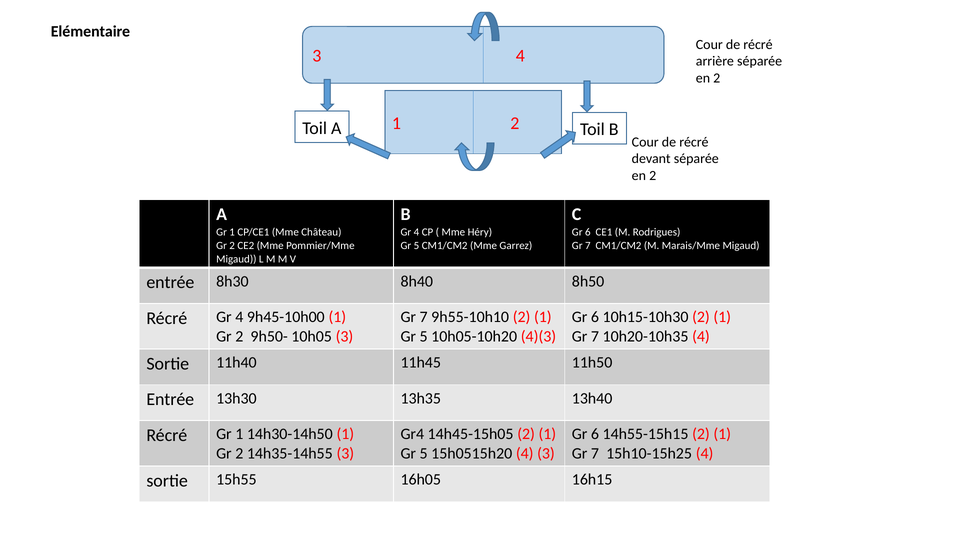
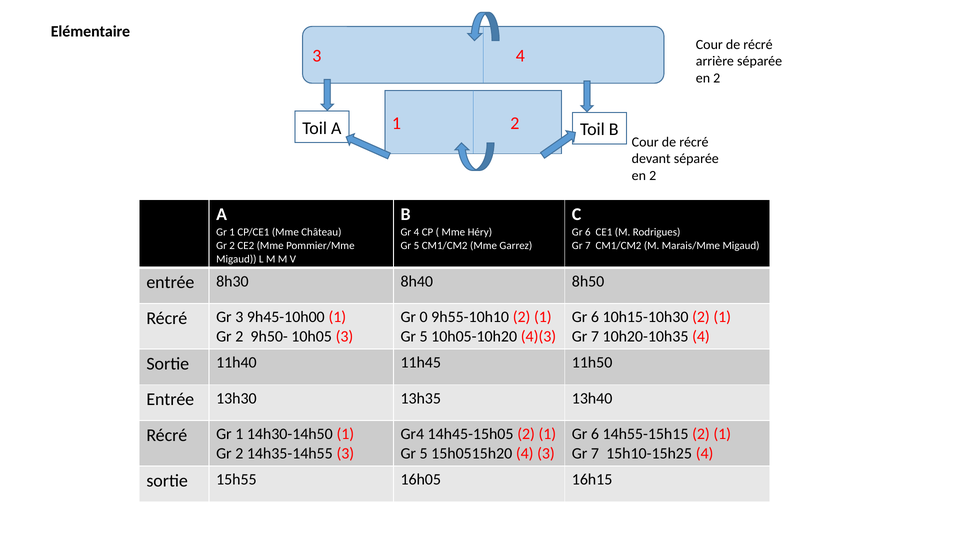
7: 7 -> 0 (424, 317)
Récré Gr 4: 4 -> 3 (239, 317)
